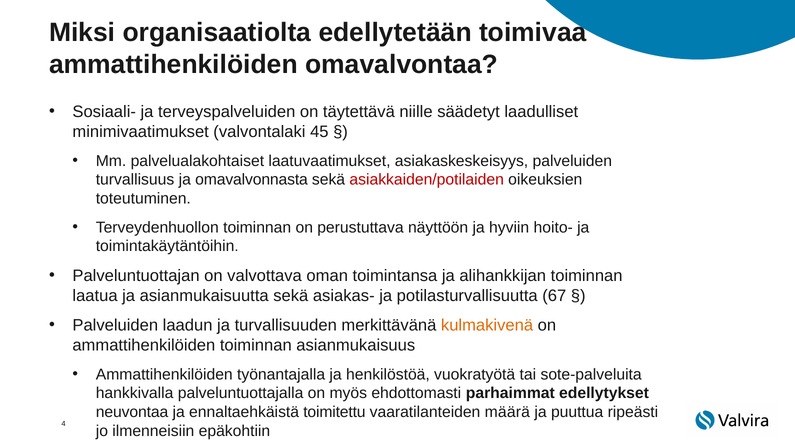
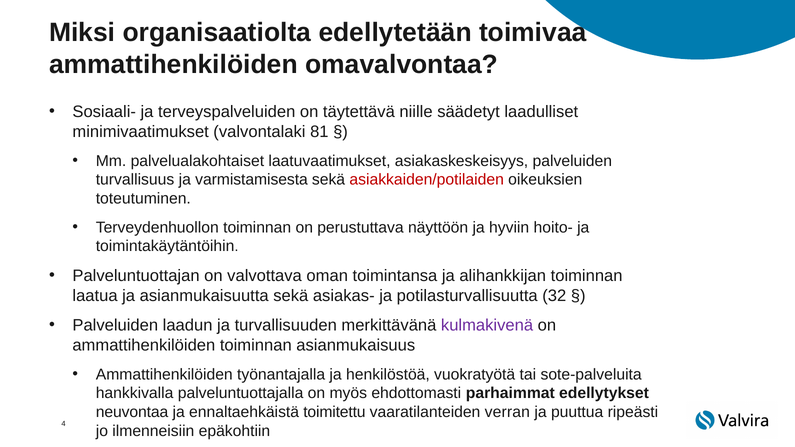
45: 45 -> 81 (319, 132)
omavalvonnasta: omavalvonnasta -> varmistamisesta (252, 180)
67: 67 -> 32 (554, 296)
kulmakivenä colour: orange -> purple (487, 325)
määrä: määrä -> verran (507, 412)
